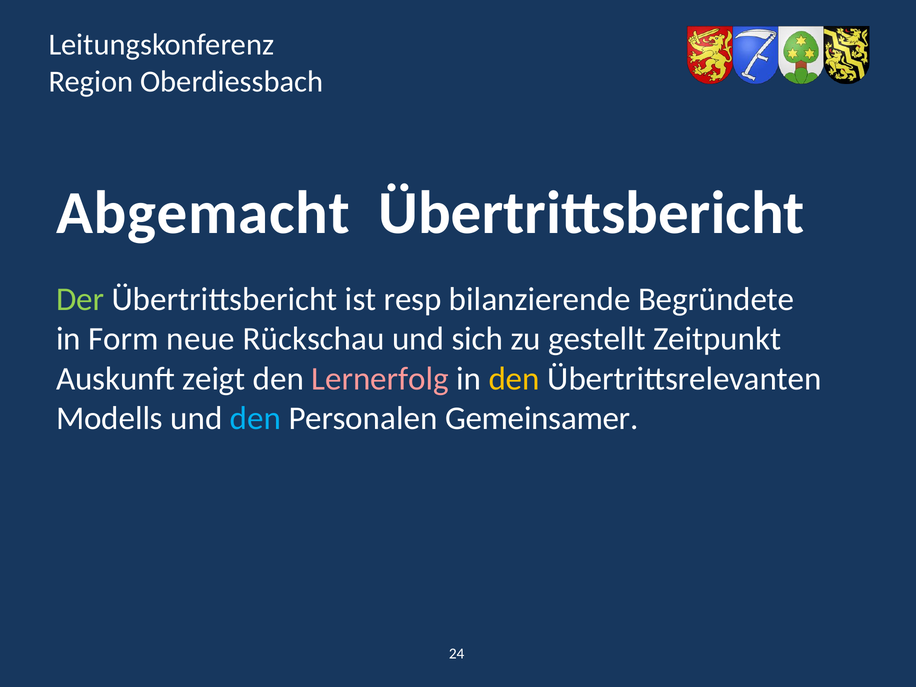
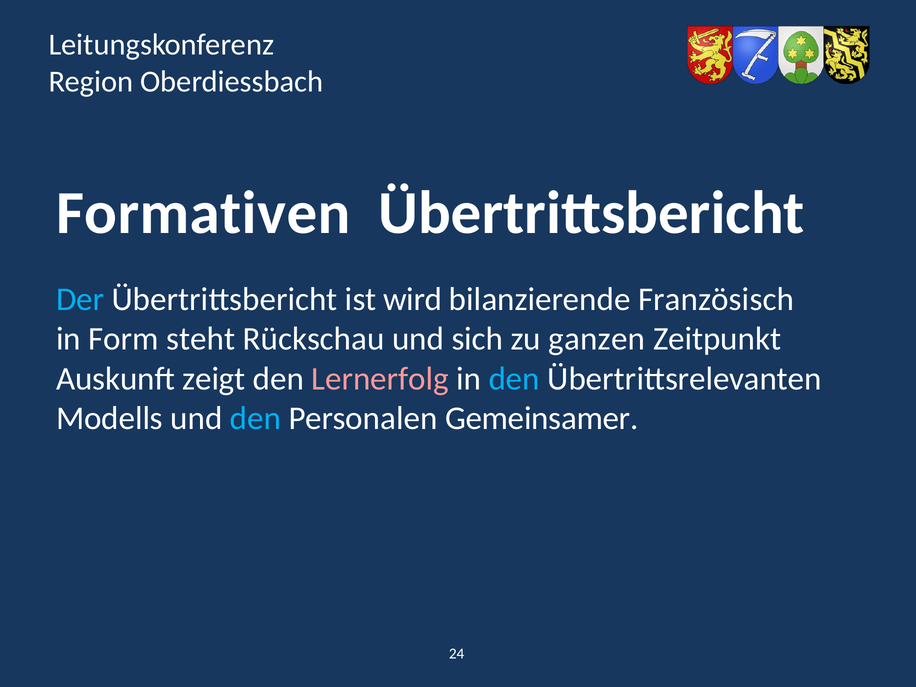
Abgemacht: Abgemacht -> Formativen (203, 213)
Der colour: light green -> light blue (80, 299)
resp: resp -> wird (413, 299)
Begründete: Begründete -> Französisch (716, 299)
neue: neue -> steht (201, 339)
gestellt: gestellt -> ganzen (597, 339)
den colour: yellow -> light blue (514, 379)
